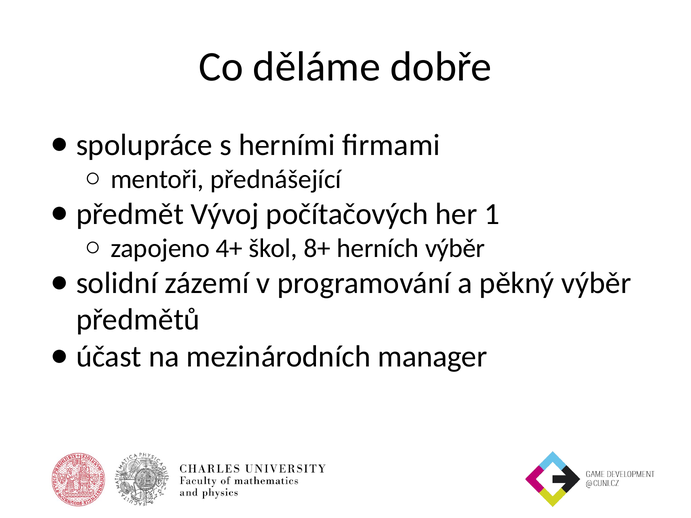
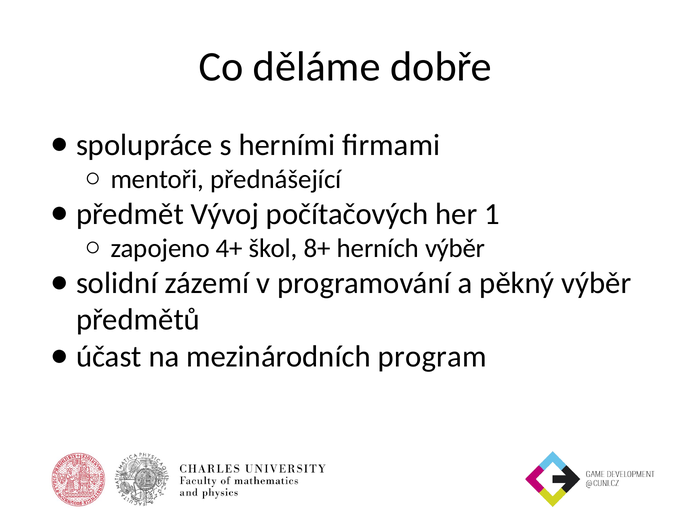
manager: manager -> program (432, 357)
